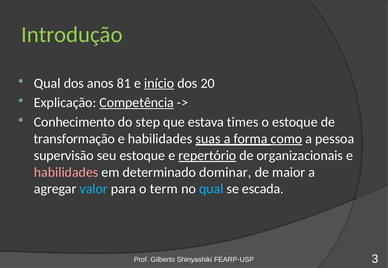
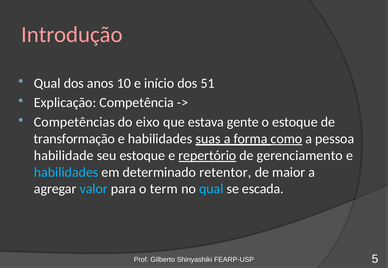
Introdução colour: light green -> pink (72, 35)
81: 81 -> 10 (124, 83)
início underline: present -> none (159, 83)
20: 20 -> 51 (208, 83)
Competência underline: present -> none (137, 103)
Conhecimento: Conhecimento -> Competências (74, 122)
step: step -> eixo (148, 122)
times: times -> gente (243, 122)
supervisão: supervisão -> habilidade (64, 156)
organizacionais: organizacionais -> gerenciamento (300, 156)
habilidades colour: pink -> light blue (66, 173)
dominar: dominar -> retentor (225, 173)
3: 3 -> 5 (375, 259)
